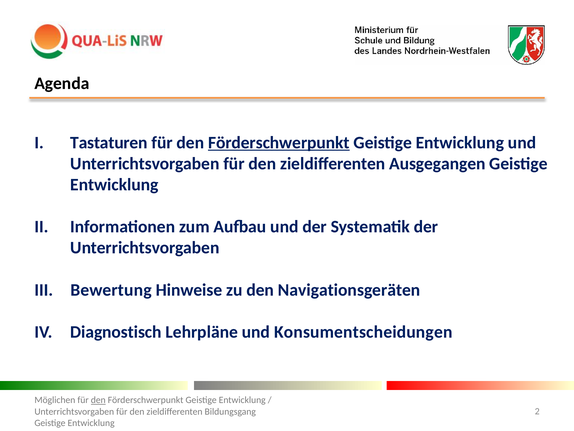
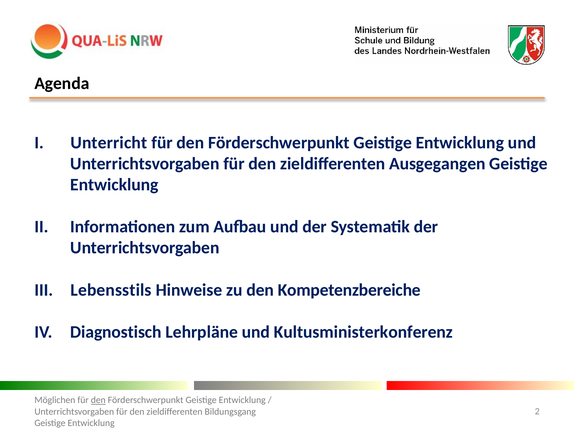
Tastaturen: Tastaturen -> Unterricht (109, 142)
Förderschwerpunkt underline: present -> none (279, 142)
Bewertung: Bewertung -> Lebensstils (111, 290)
Navigationsgeräten: Navigationsgeräten -> Kompetenzbereiche (349, 290)
Konsumentscheidungen: Konsumentscheidungen -> Kultusministerkonferenz (363, 332)
